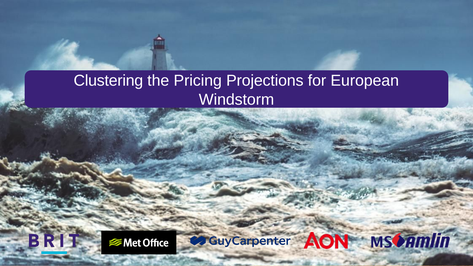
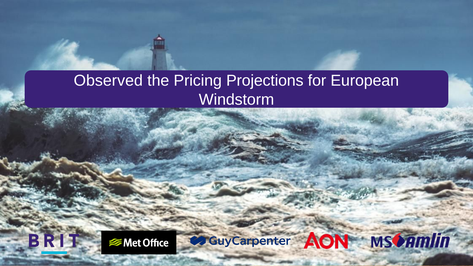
Clustering: Clustering -> Observed (108, 81)
